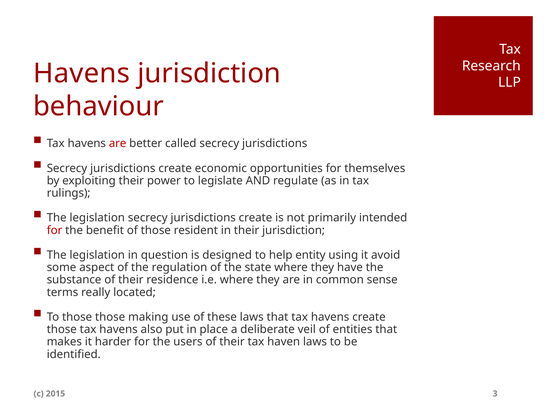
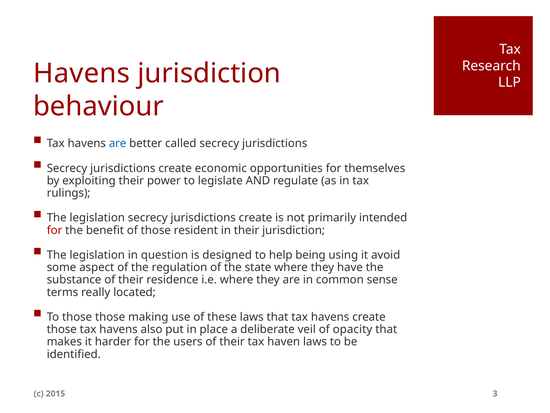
are colour: red -> blue (118, 143)
entity: entity -> being (311, 255)
entities: entities -> opacity (353, 329)
